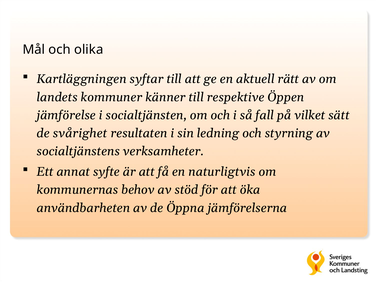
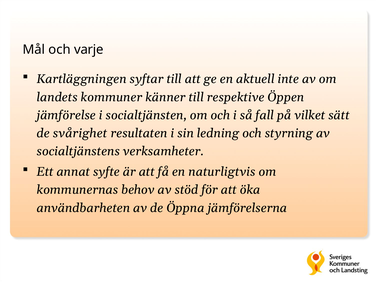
olika: olika -> varje (89, 49)
rätt: rätt -> inte (288, 79)
